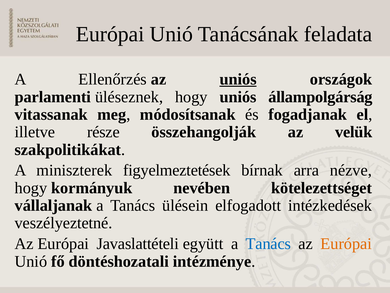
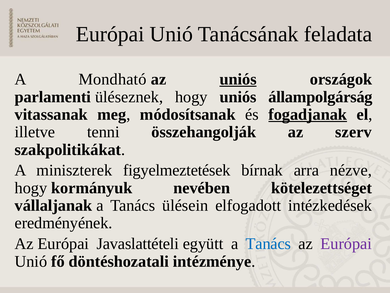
Ellenőrzés: Ellenőrzés -> Mondható (113, 79)
fogadjanak underline: none -> present (308, 114)
része: része -> tenni (103, 132)
velük: velük -> szerv (354, 132)
veszélyeztetné: veszélyeztetné -> eredményének (64, 223)
Európai colour: orange -> purple (346, 243)
